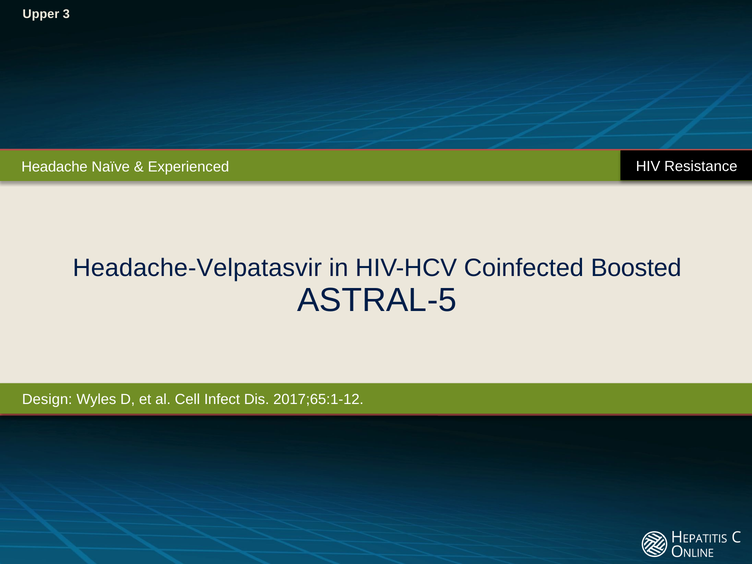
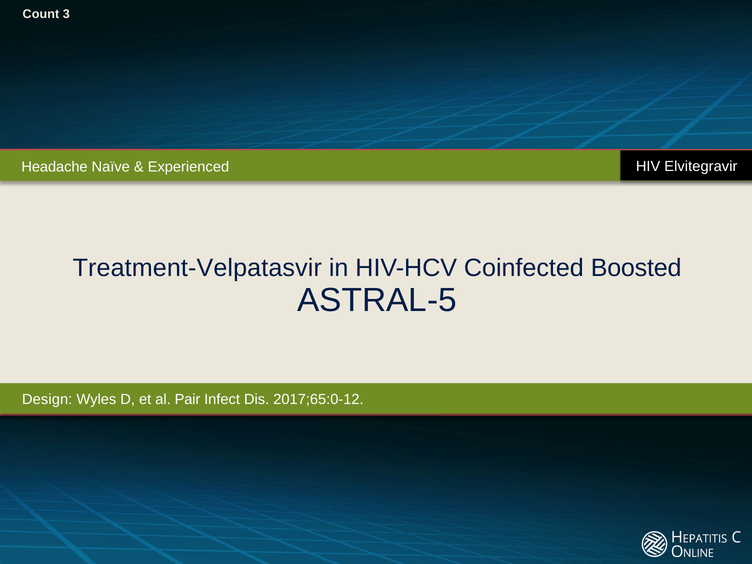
Upper: Upper -> Count (41, 14)
Resistance: Resistance -> Elvitegravir (701, 166)
Headache-Velpatasvir: Headache-Velpatasvir -> Treatment-Velpatasvir (197, 268)
Cell: Cell -> Pair (188, 400)
2017;65:1-12: 2017;65:1-12 -> 2017;65:0-12 (318, 400)
